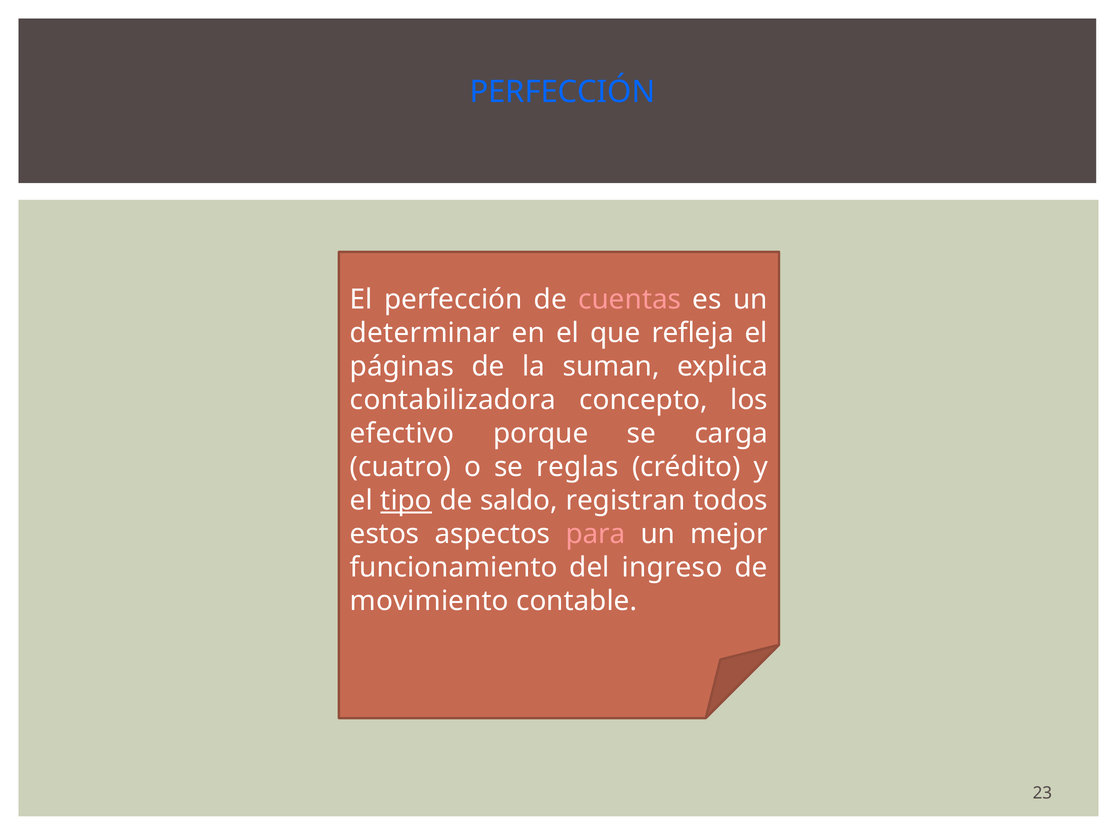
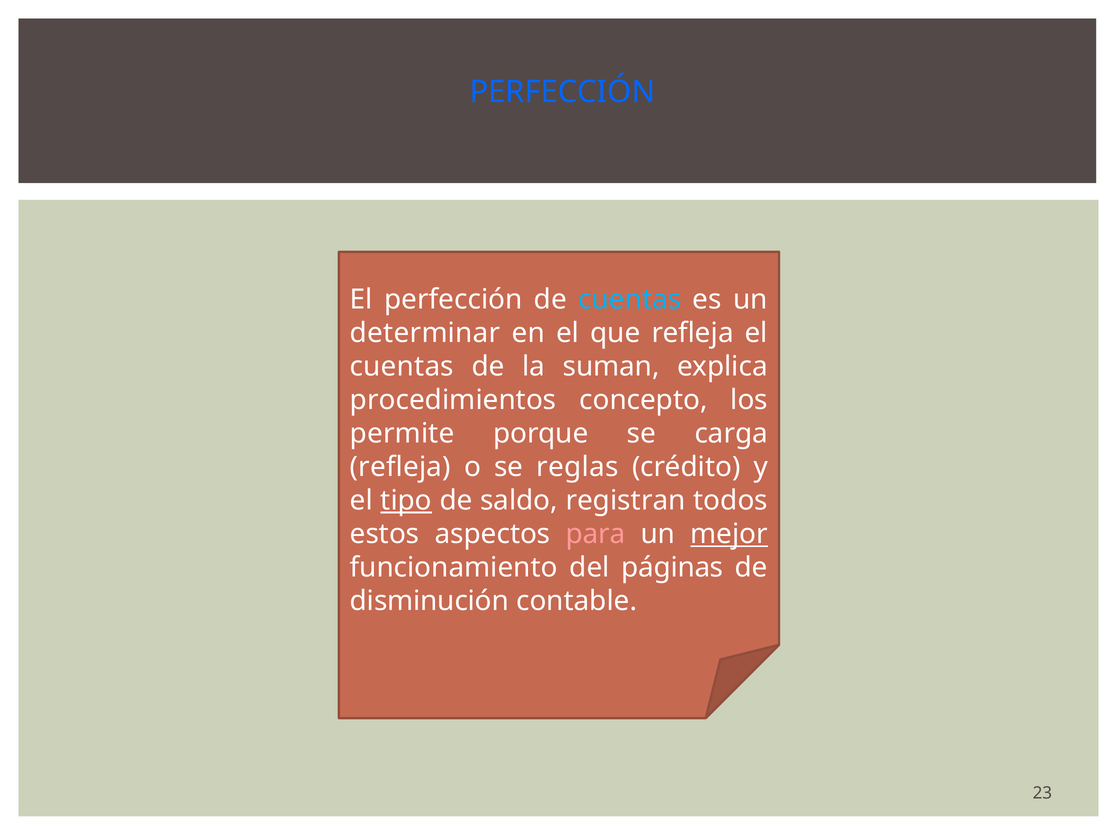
cuentas colour: pink -> light blue (630, 300)
páginas: páginas -> cuentas (402, 367)
contabilizadora: contabilizadora -> procedimientos (453, 400)
efectivo: efectivo -> permite (402, 434)
cuatro: cuatro -> refleja (400, 467)
mejor underline: none -> present (729, 534)
ingreso: ingreso -> páginas (672, 568)
movimiento: movimiento -> disminución (429, 601)
